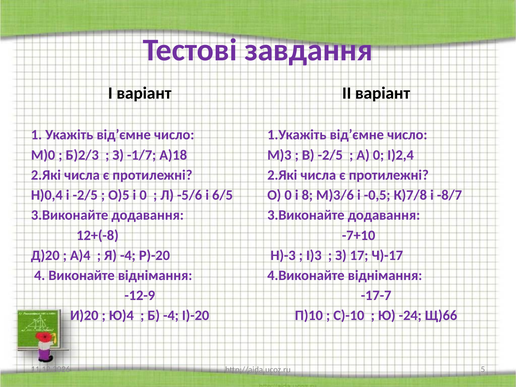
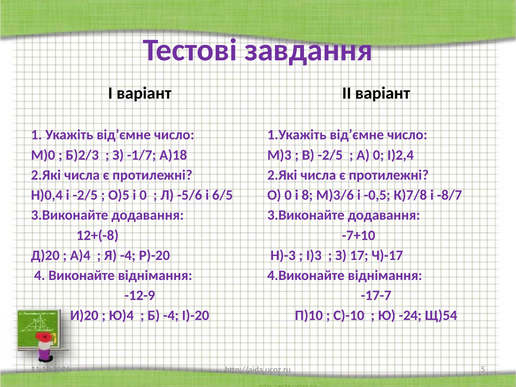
Щ)66: Щ)66 -> Щ)54 (441, 316)
